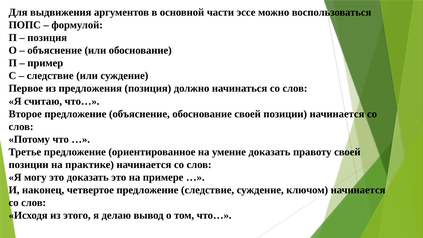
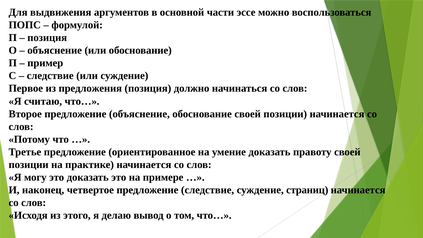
ключом: ключом -> страниц (307, 190)
